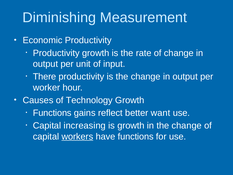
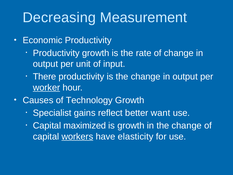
Diminishing: Diminishing -> Decreasing (59, 18)
worker underline: none -> present (46, 87)
Functions: Functions -> Specialist (52, 113)
increasing: increasing -> maximized (85, 125)
have functions: functions -> elasticity (136, 136)
